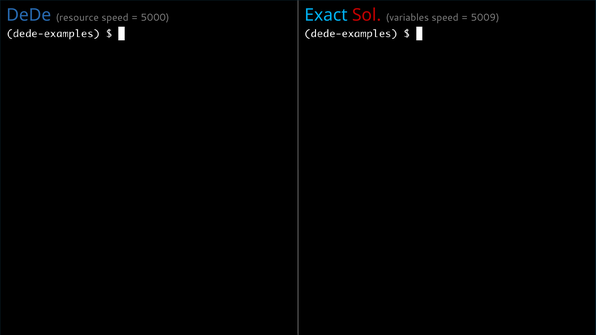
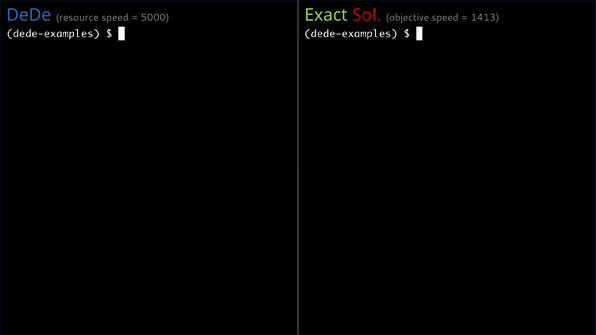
Exact colour: light blue -> light green (326, 15)
variables: variables -> objective (407, 18)
5009: 5009 -> 1413 (485, 18)
